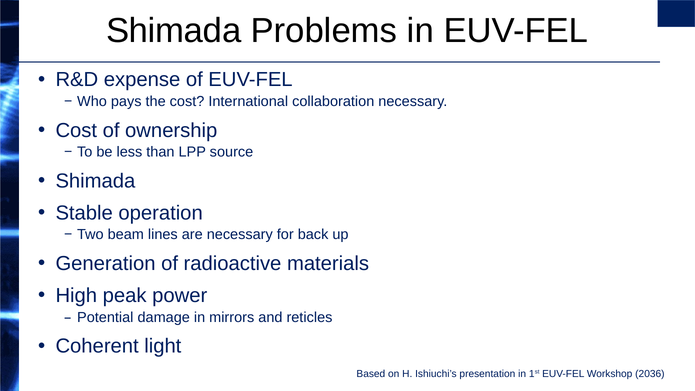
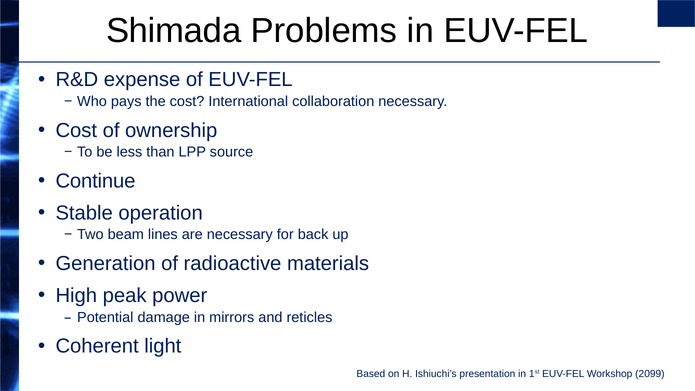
Shimada: Shimada -> Continue (95, 181)
2036: 2036 -> 2099 (650, 374)
